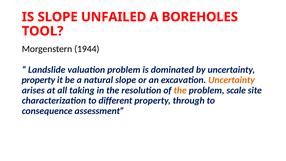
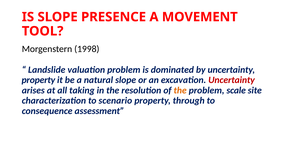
UNFAILED: UNFAILED -> PRESENCE (114, 17)
BOREHOLES: BOREHOLES -> MOVEMENT (200, 17)
1944: 1944 -> 1998 (87, 49)
Uncertainty colour: orange -> red (232, 80)
different: different -> scenario (115, 101)
